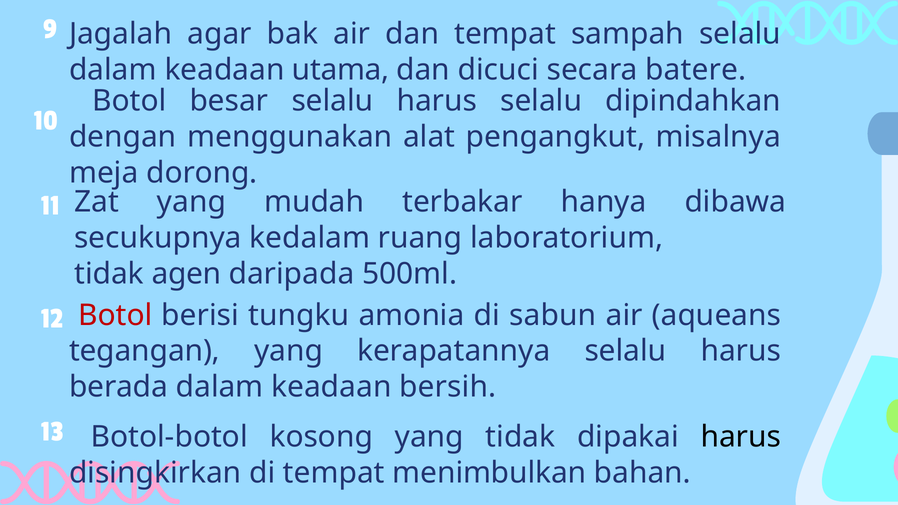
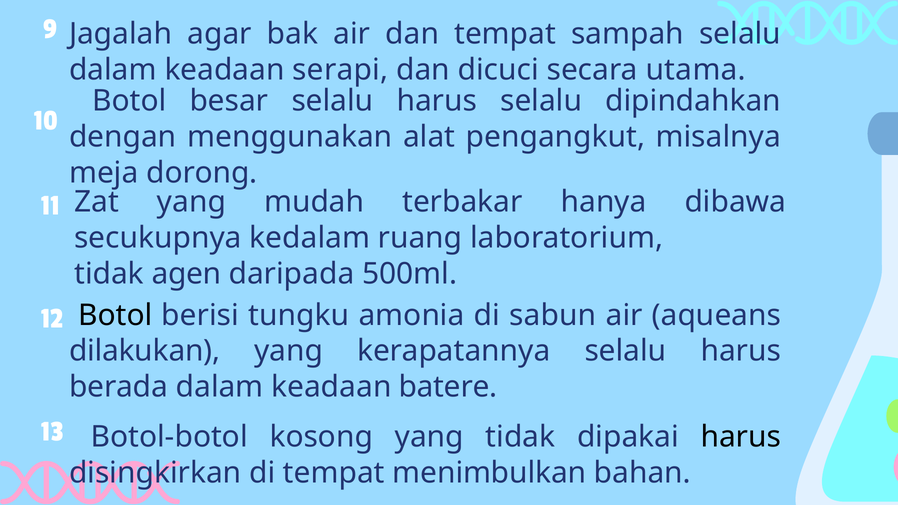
utama: utama -> serapi (340, 70)
batere: batere -> utama (696, 70)
Botol colour: red -> black (115, 315)
tegangan: tegangan -> dilakukan (145, 351)
bersih: bersih -> batere (448, 387)
